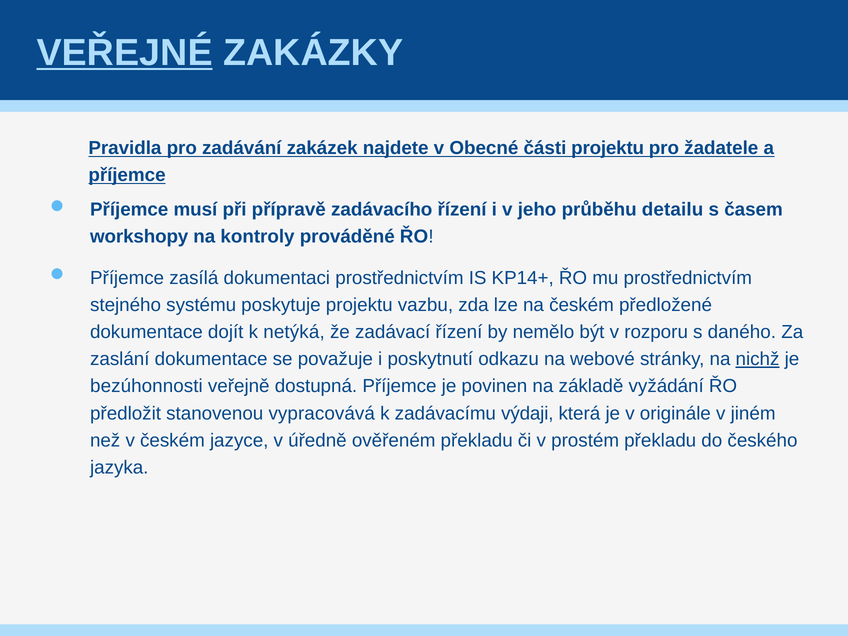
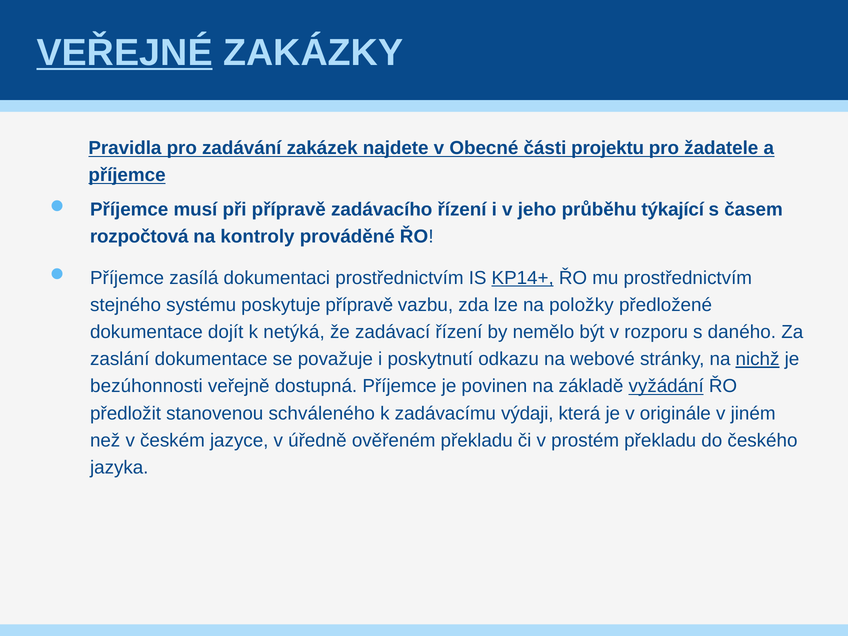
detailu: detailu -> týkající (673, 209)
workshopy: workshopy -> rozpočtová (139, 237)
KP14+ underline: none -> present (523, 278)
poskytuje projektu: projektu -> přípravě (359, 305)
na českém: českém -> položky (581, 305)
vyžádání underline: none -> present (666, 386)
vypracovává: vypracovává -> schváleného (322, 413)
